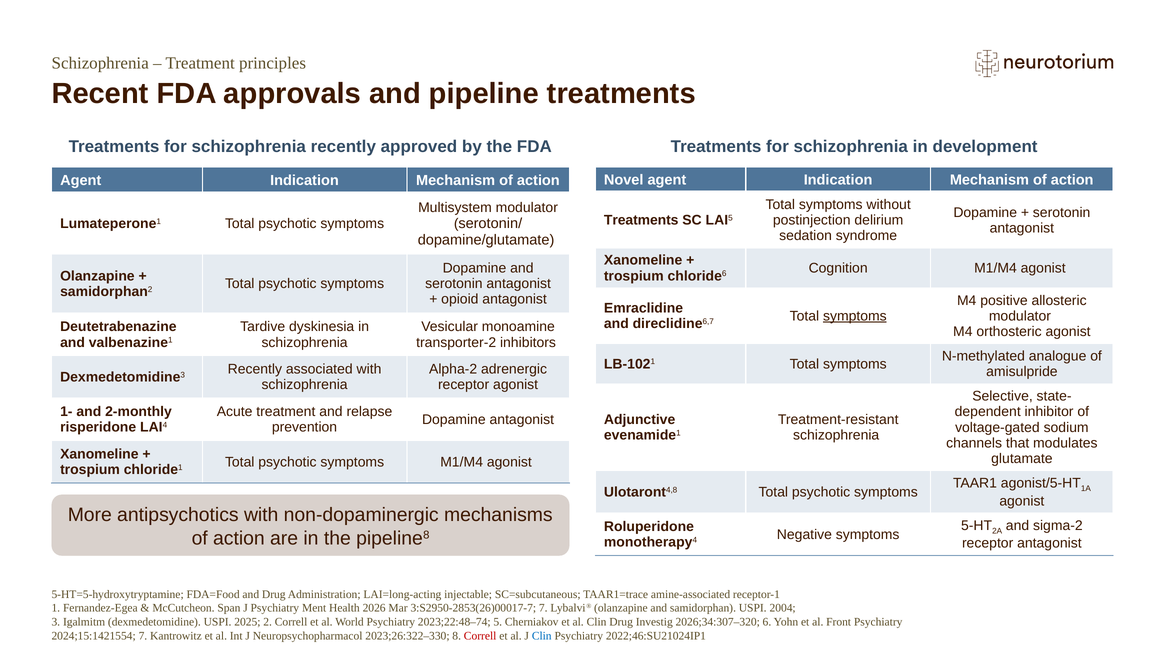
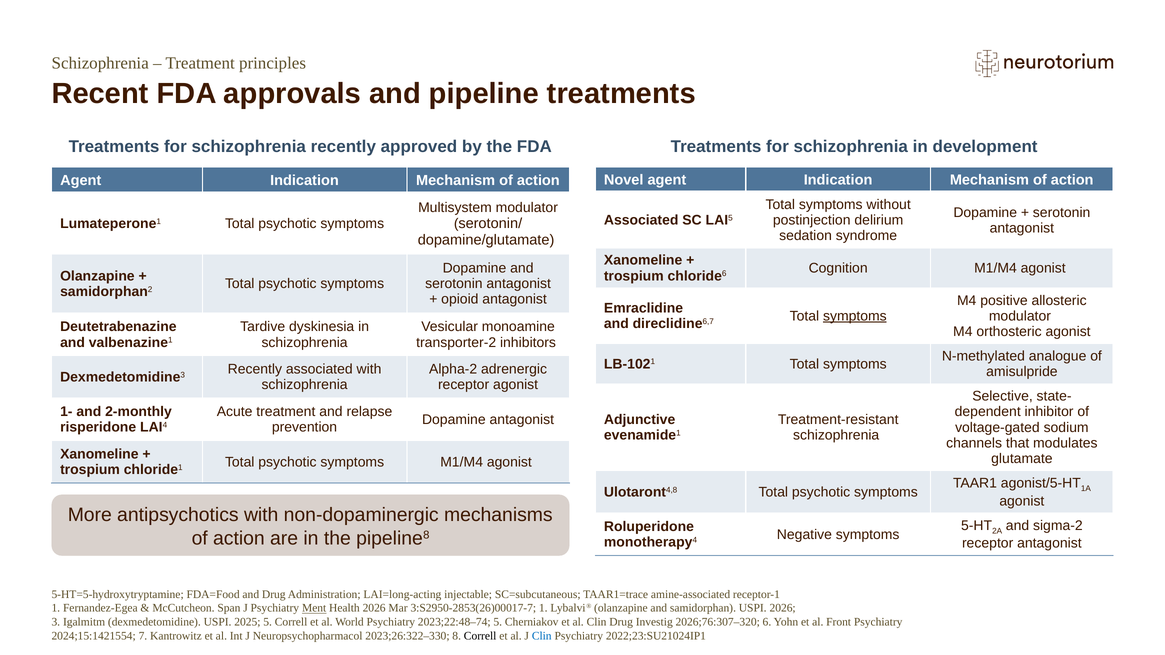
Treatments: Treatments -> Associated (641, 220)
Ment underline: none -> present (314, 608)
3:S2950-2853(26)00017-7 7: 7 -> 1 (543, 608)
USPI 2004: 2004 -> 2026 (783, 608)
2025 2: 2 -> 5 (268, 622)
2026;34:307–320: 2026;34:307–320 -> 2026;76:307–320 (718, 622)
Correll colour: red -> black (480, 636)
2022;46:SU21024IP1: 2022;46:SU21024IP1 -> 2022;23:SU21024IP1 (656, 636)
